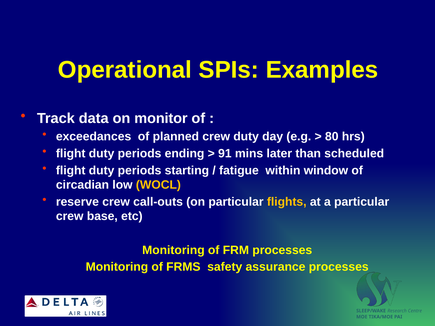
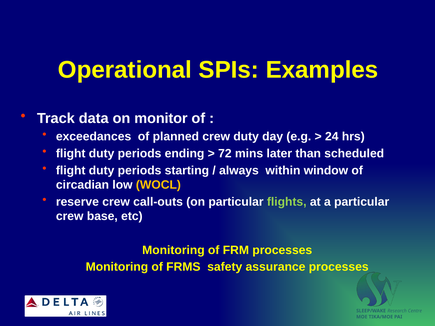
80: 80 -> 24 (332, 137)
91: 91 -> 72 (225, 154)
fatigue: fatigue -> always (239, 171)
flights colour: yellow -> light green (287, 202)
